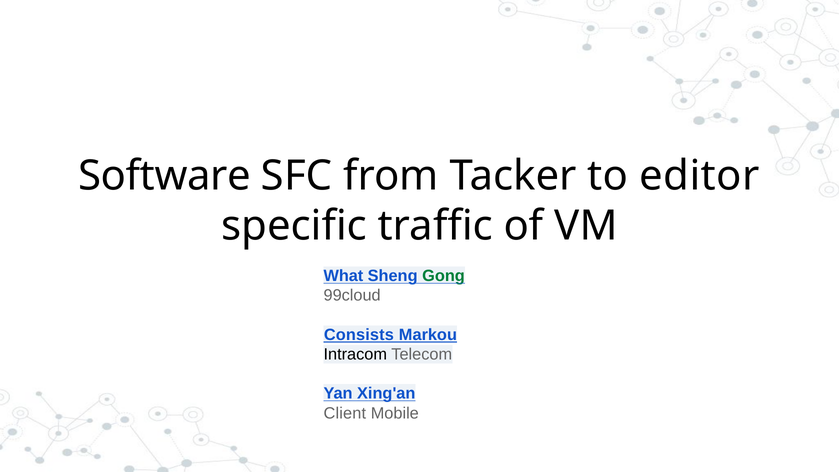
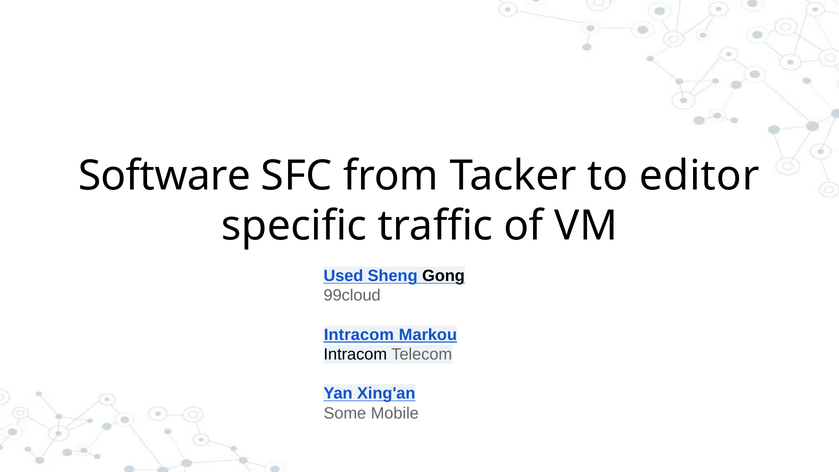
What: What -> Used (343, 276)
Gong colour: green -> black (444, 276)
Consists: Consists -> Intracom (359, 335)
Client: Client -> Some (345, 413)
